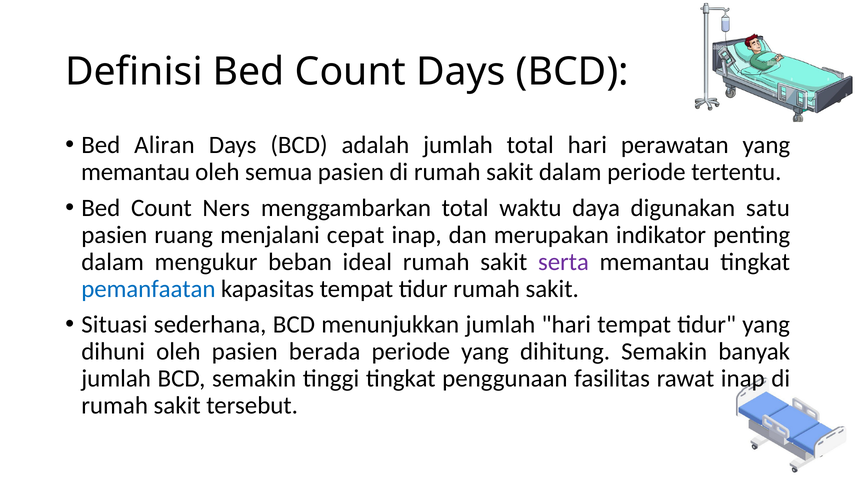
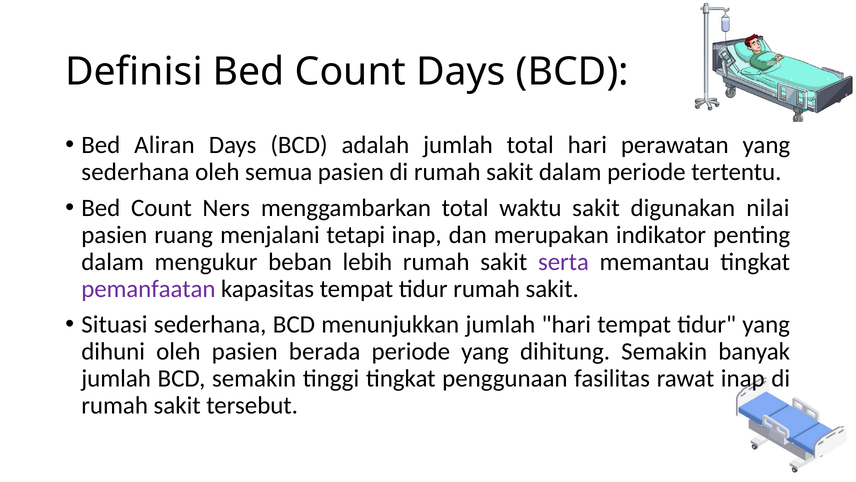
memantau: memantau -> sederhana (135, 172)
waktu daya: daya -> sakit (596, 208)
satu: satu -> nilai (768, 208)
cepat: cepat -> tetapi (356, 235)
ideal: ideal -> lebih (367, 262)
pemanfaatan colour: blue -> purple (148, 288)
